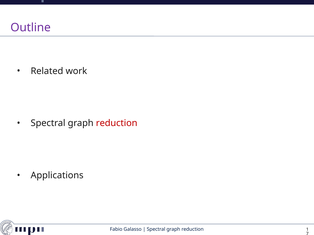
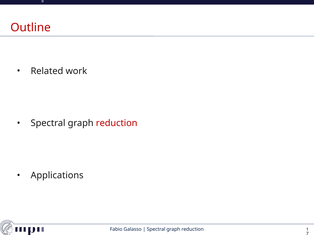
Outline colour: purple -> red (31, 28)
